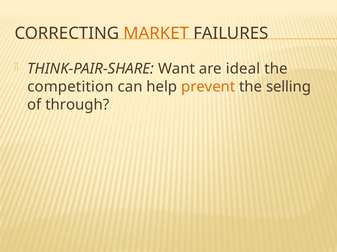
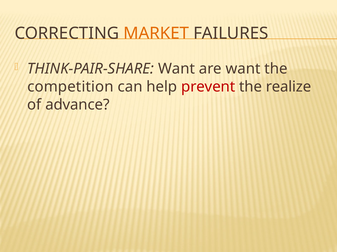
are ideal: ideal -> want (243, 69)
prevent colour: orange -> red (208, 87)
selling: selling -> realize (289, 87)
through: through -> advance (77, 105)
